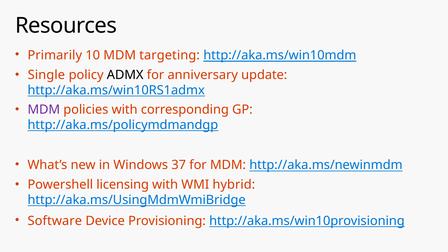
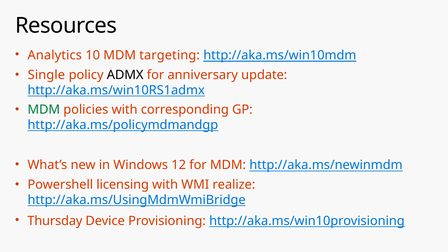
Primarily: Primarily -> Analytics (55, 55)
MDM colour: purple -> green (44, 110)
37: 37 -> 12 (179, 165)
hybrid: hybrid -> realize (234, 185)
Software: Software -> Thursday (55, 221)
